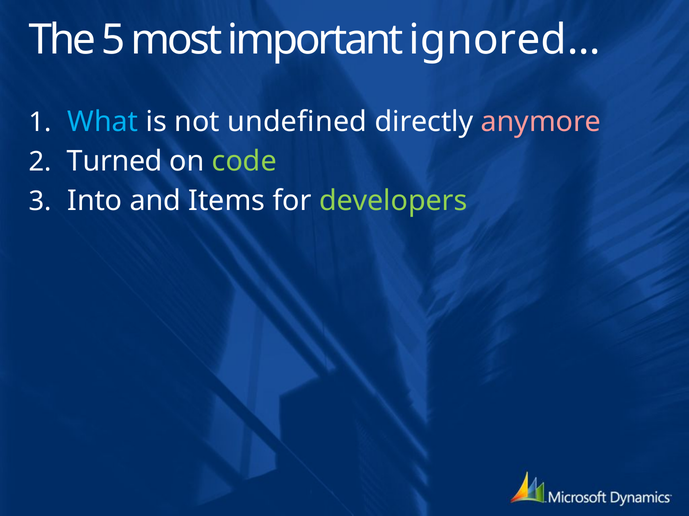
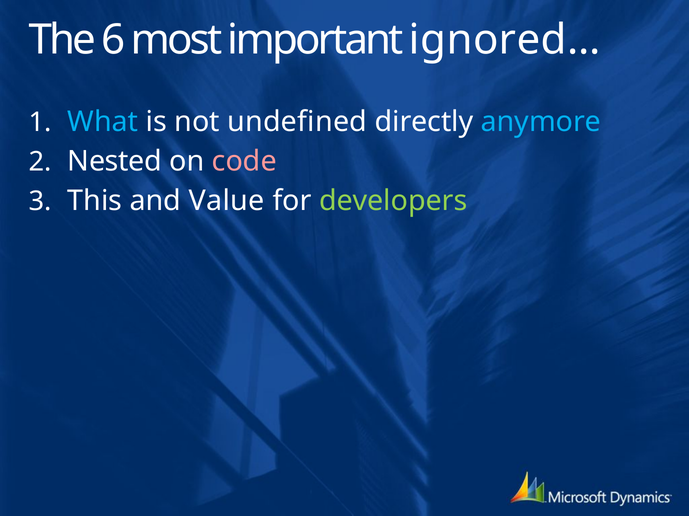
5: 5 -> 6 (113, 40)
anymore colour: pink -> light blue (541, 122)
Turned: Turned -> Nested (115, 161)
code colour: light green -> pink (244, 161)
Into: Into -> This (95, 201)
Items: Items -> Value (227, 201)
